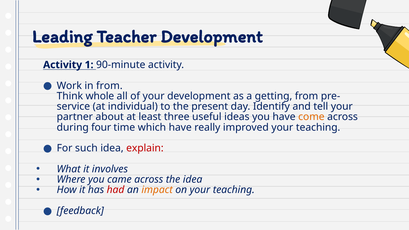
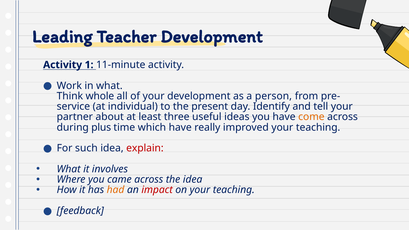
90-minute: 90-minute -> 11-minute (121, 65)
in from: from -> what (109, 86)
getting: getting -> person (273, 96)
four: four -> plus (101, 127)
had colour: red -> orange (116, 190)
impact colour: orange -> red (157, 190)
